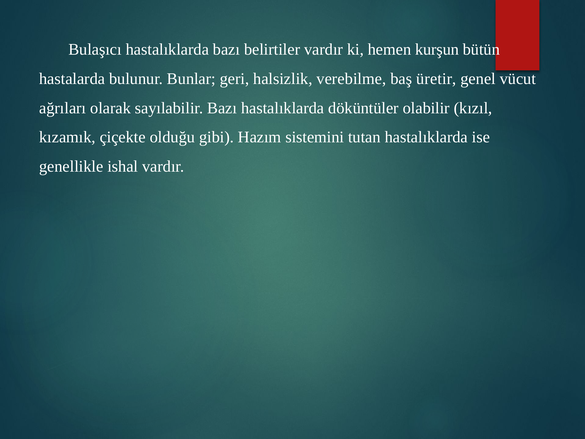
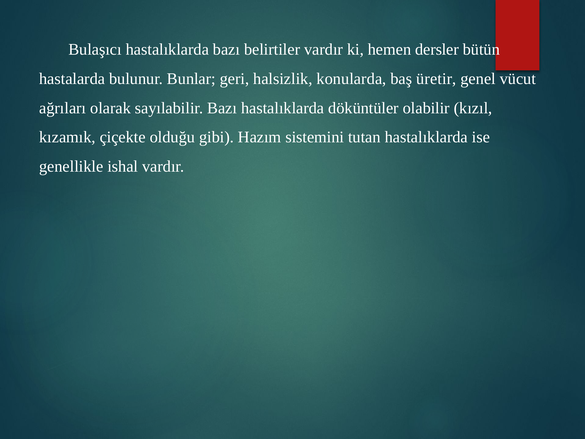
kurşun: kurşun -> dersler (437, 49)
verebilme: verebilme -> konularda (351, 79)
